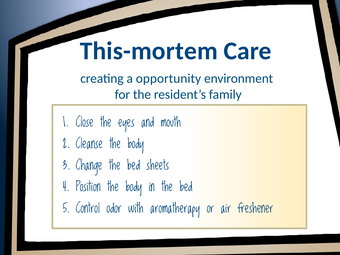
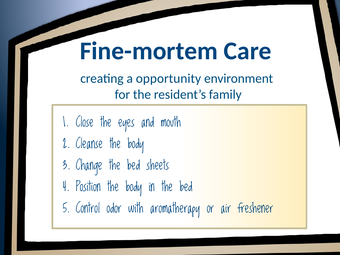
This-mortem: This-mortem -> Fine-mortem (149, 51)
